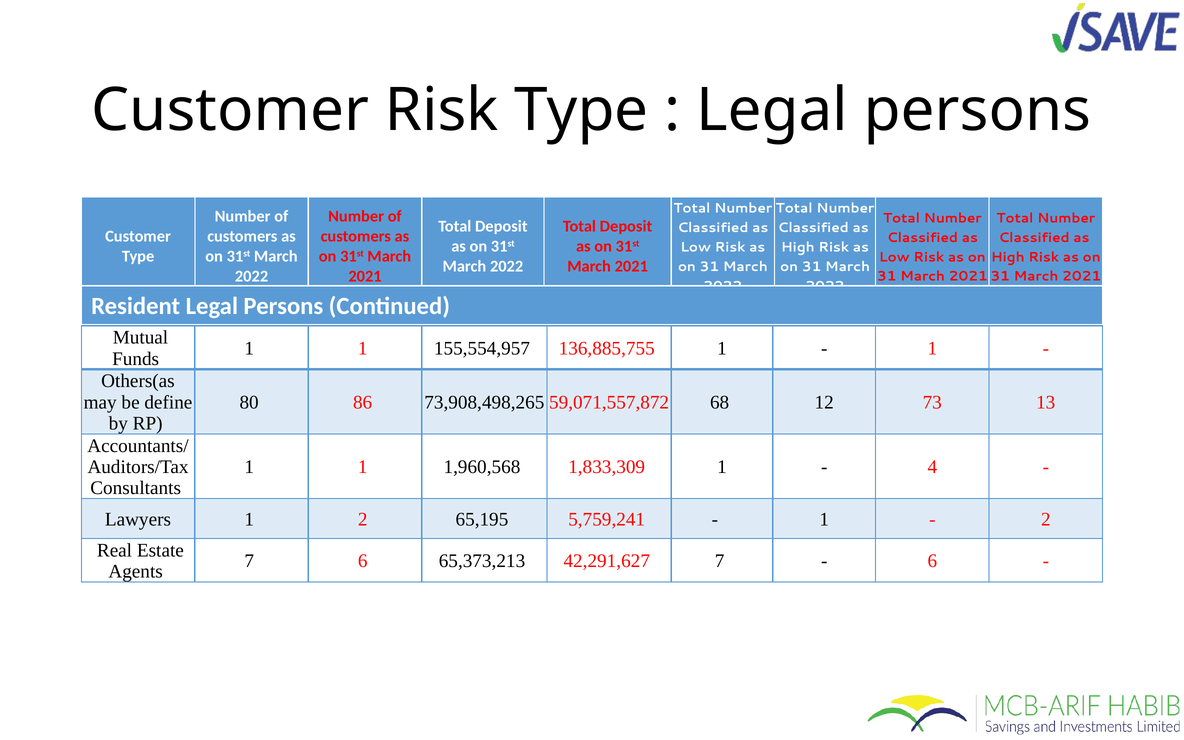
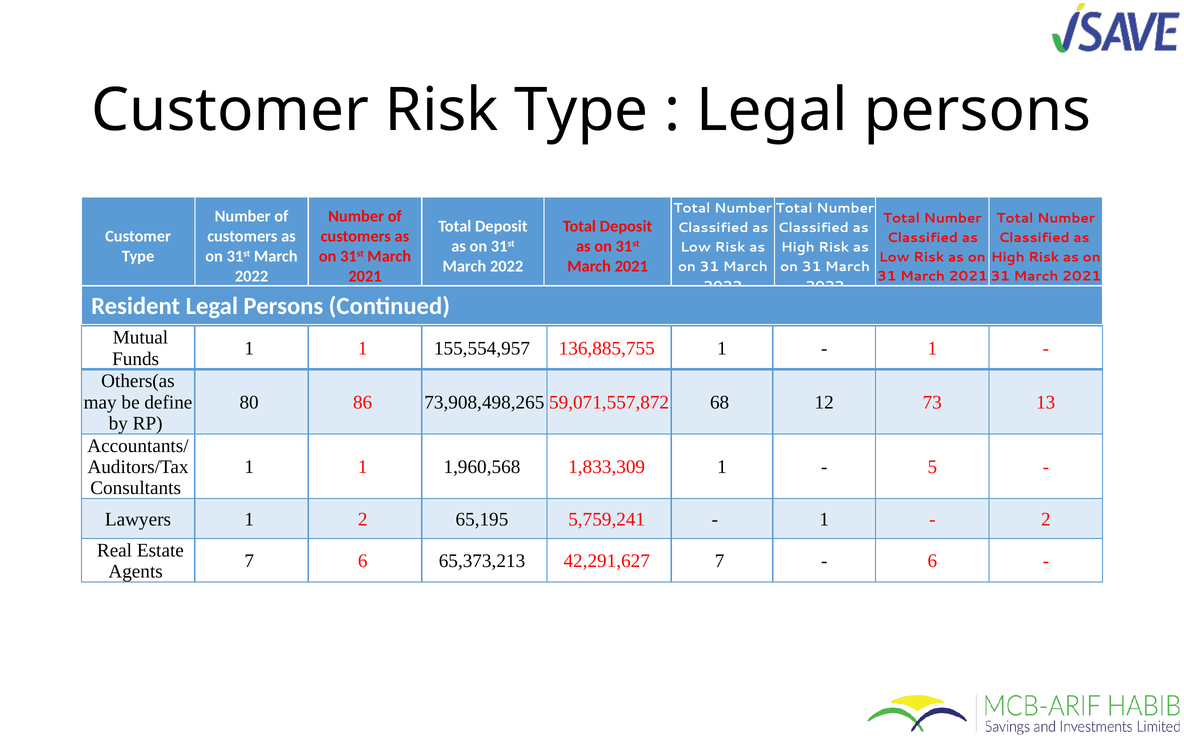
4: 4 -> 5 (932, 467)
